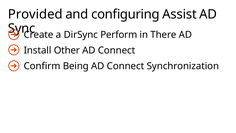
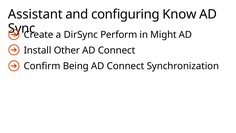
Provided: Provided -> Assistant (35, 14)
Assist: Assist -> Know (179, 14)
There: There -> Might (163, 35)
